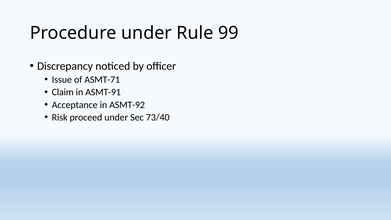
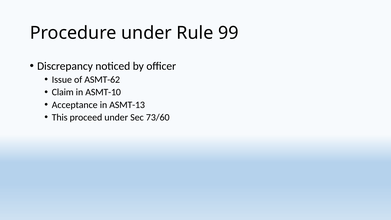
ASMT-71: ASMT-71 -> ASMT-62 (102, 80)
ASMT-91: ASMT-91 -> ASMT-10 (103, 92)
ASMT-92: ASMT-92 -> ASMT-13 (127, 105)
Risk: Risk -> This (60, 117)
73/40: 73/40 -> 73/60 (158, 117)
